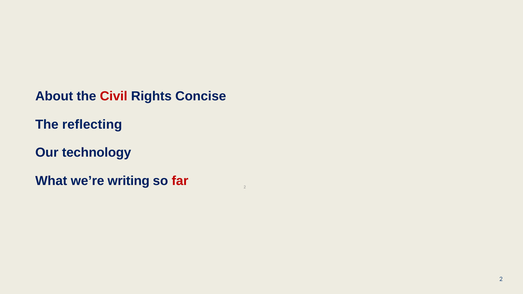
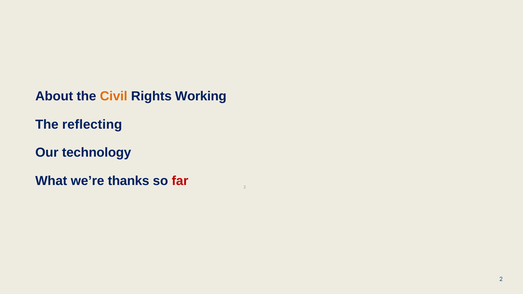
Civil colour: red -> orange (114, 96)
Concise: Concise -> Working (201, 96)
writing: writing -> thanks (129, 181)
